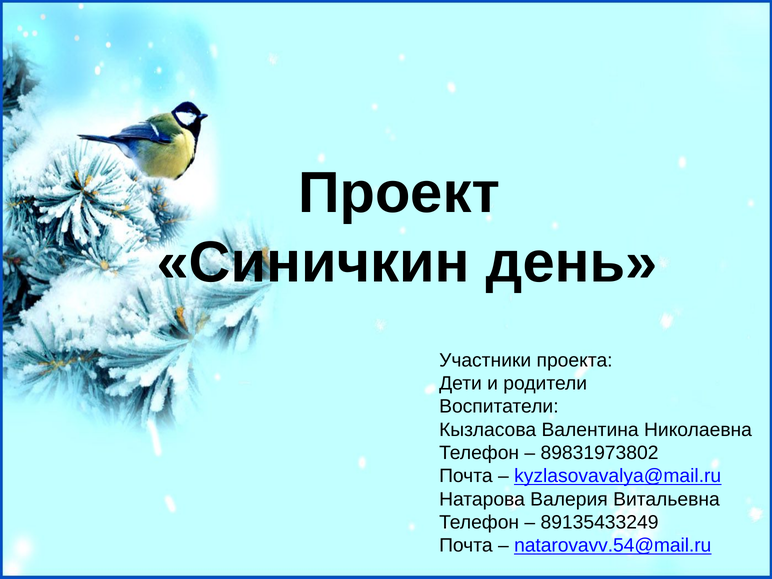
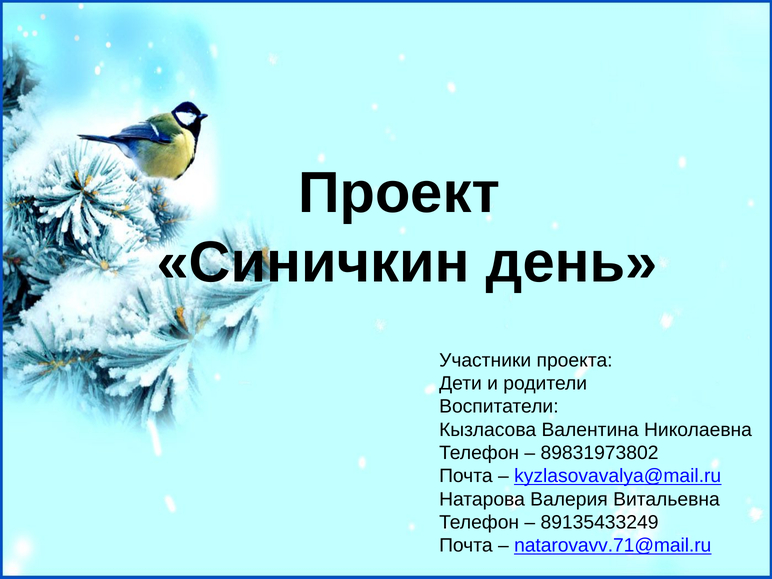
natarovavv.54@mail.ru: natarovavv.54@mail.ru -> natarovavv.71@mail.ru (613, 545)
